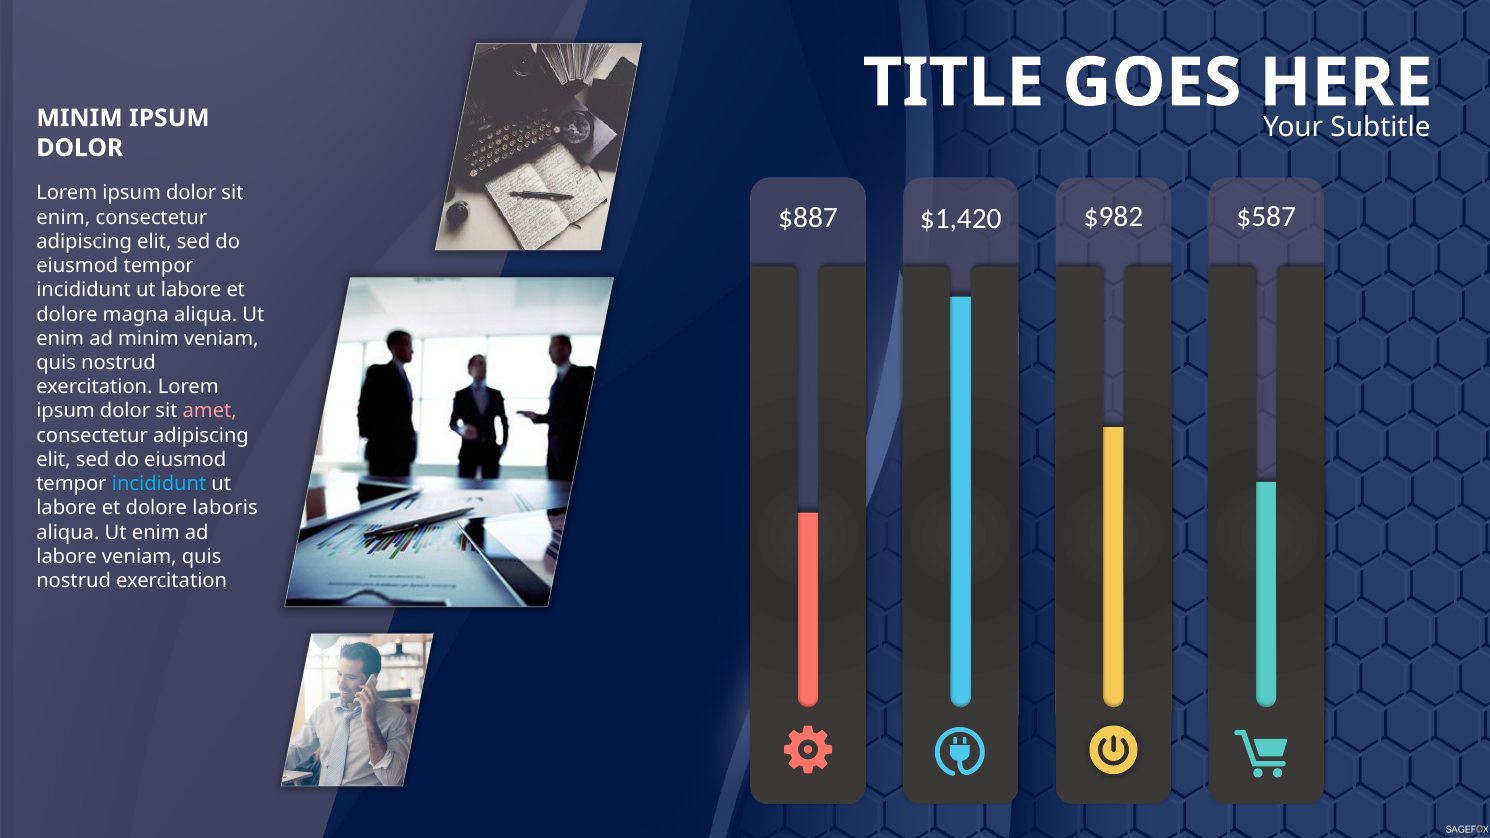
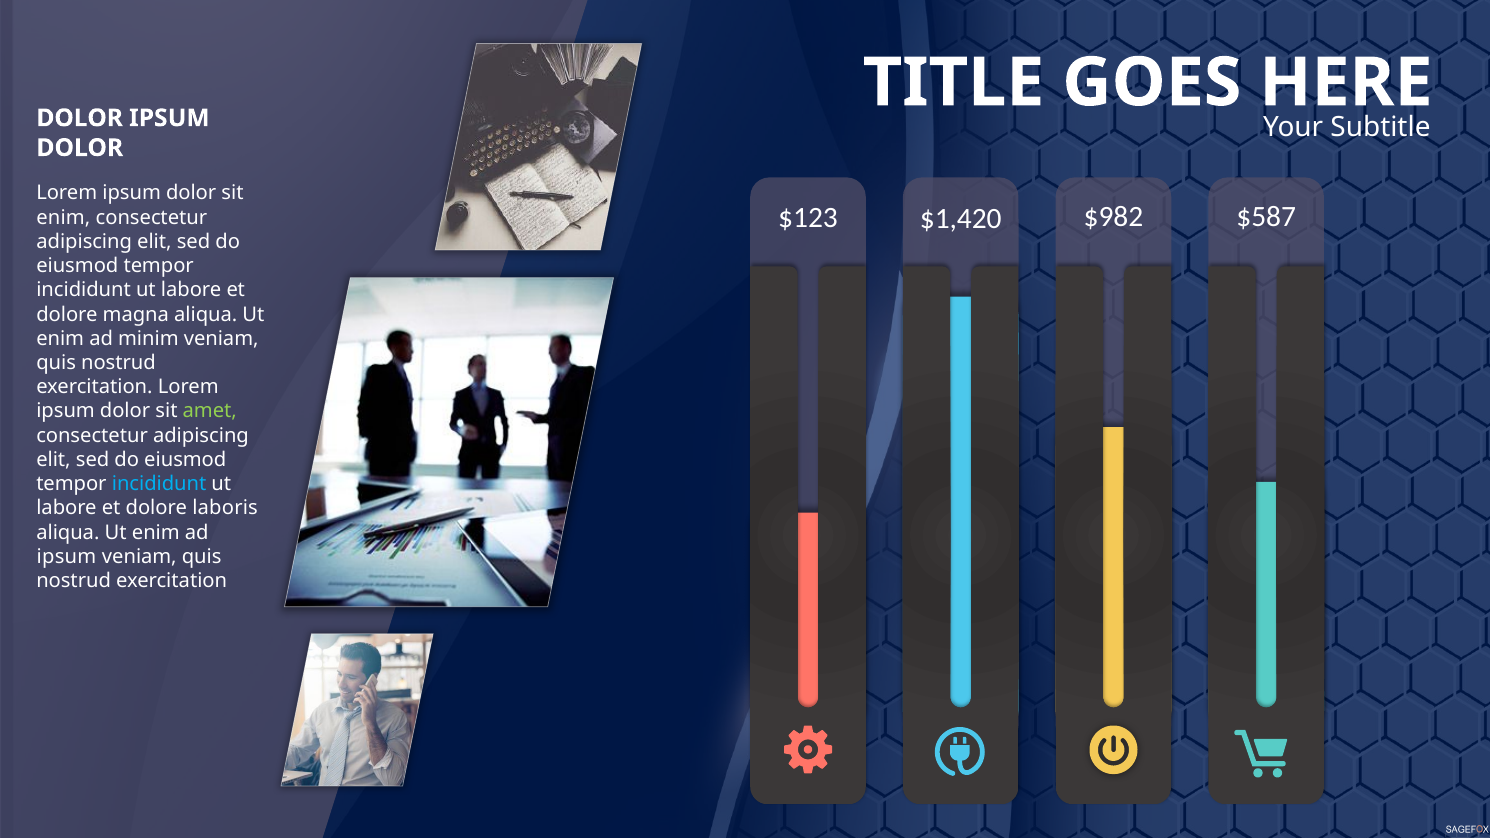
MINIM: MINIM -> DOLOR (80, 118)
$887: $887 -> $123 (808, 217)
amet colour: pink -> light green (210, 411)
labore: labore -> ipsum (66, 557)
